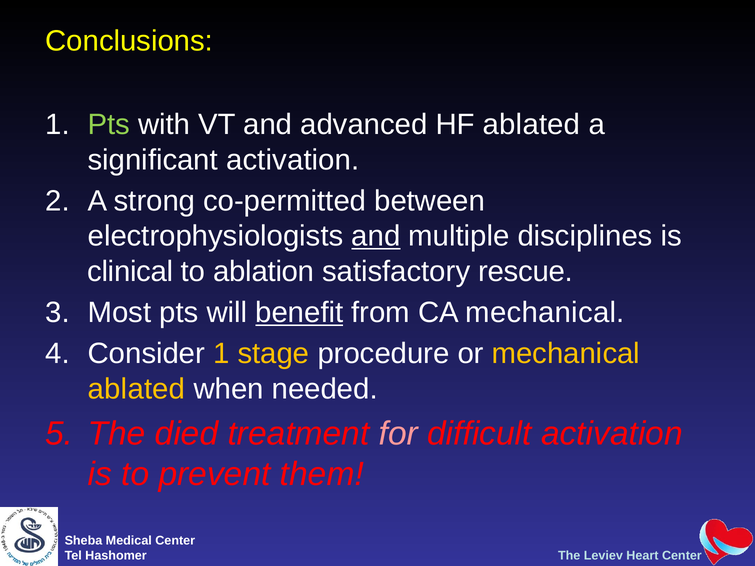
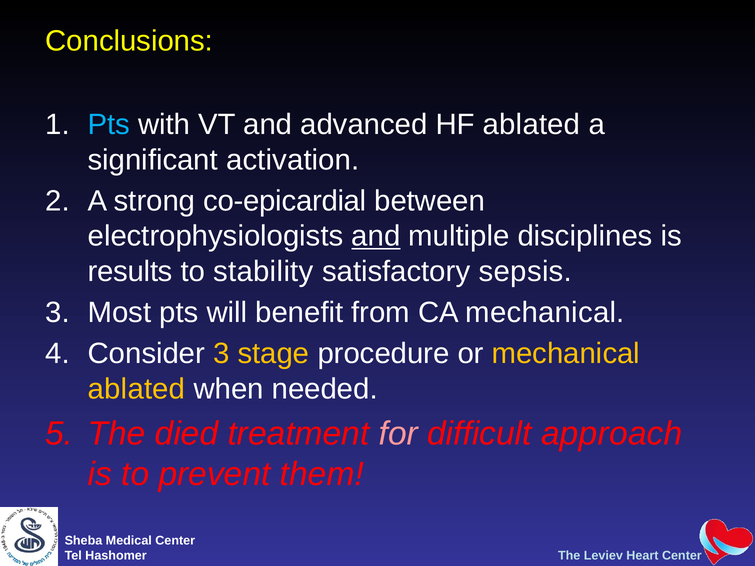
Pts colour: light green -> light blue (109, 125)
co-permitted: co-permitted -> co-epicardial (285, 201)
clinical: clinical -> results (130, 272)
ablation: ablation -> stability (263, 272)
rescue: rescue -> sepsis (525, 272)
benefit underline: present -> none (299, 313)
Consider 1: 1 -> 3 (221, 354)
difficult activation: activation -> approach (612, 434)
